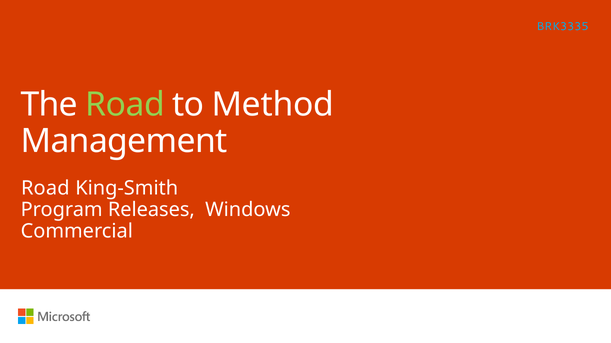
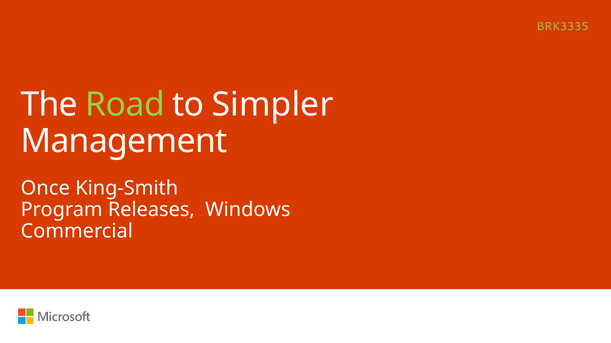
BRK3335 colour: light blue -> light green (563, 27)
Method: Method -> Simpler (273, 105)
Road: Road -> Once (45, 188)
